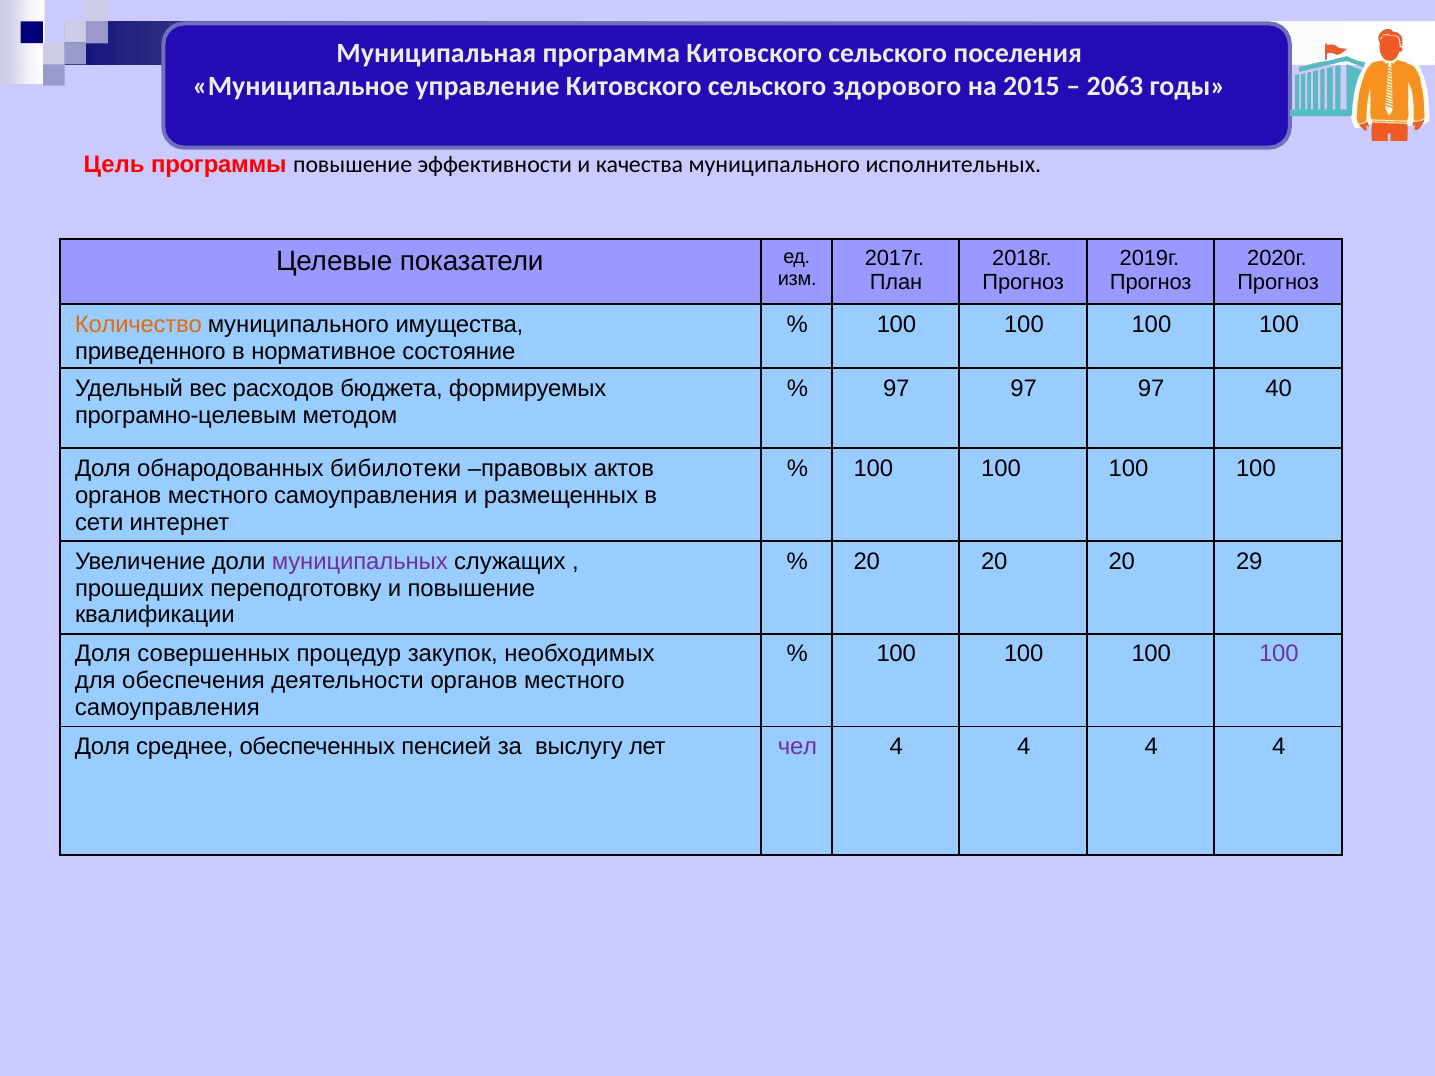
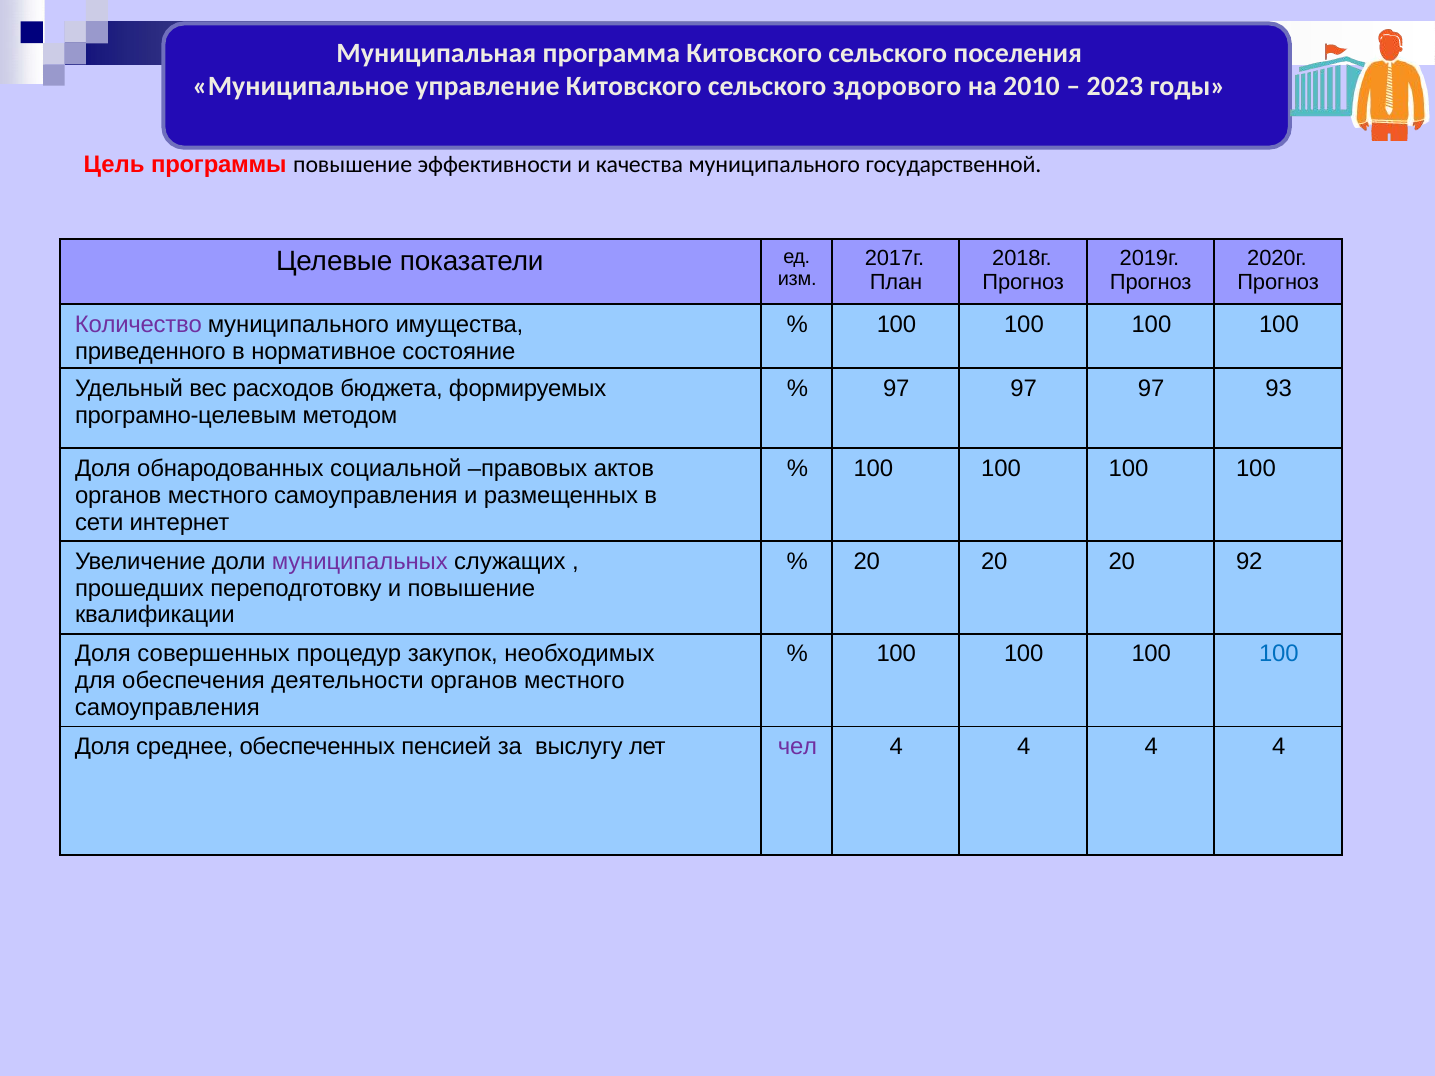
2015: 2015 -> 2010 (1032, 86)
2063: 2063 -> 2023 (1115, 86)
исполнительных: исполнительных -> государственной (953, 165)
Количество colour: orange -> purple (138, 325)
40: 40 -> 93 (1279, 389)
бибилотеки: бибилотеки -> социальной (396, 469)
29: 29 -> 92 (1249, 562)
100 colour: purple -> blue (1279, 654)
